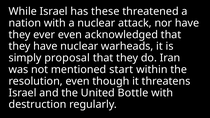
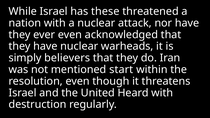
proposal: proposal -> believers (67, 58)
Bottle: Bottle -> Heard (133, 93)
